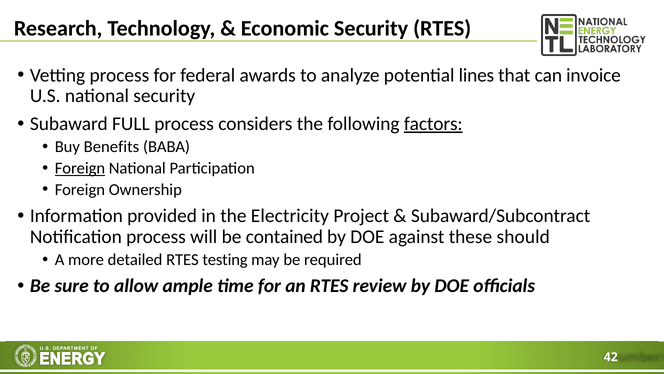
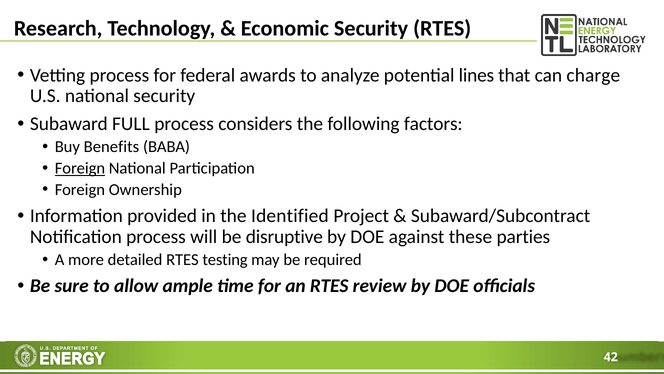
invoice: invoice -> charge (593, 75)
factors underline: present -> none (433, 124)
Electricity: Electricity -> Identified (290, 216)
contained: contained -> disruptive (284, 237)
should: should -> parties (523, 237)
